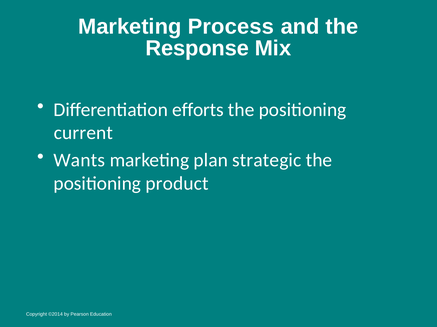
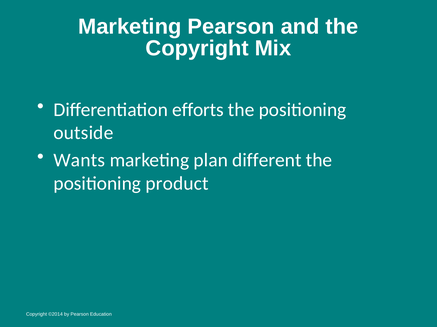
Marketing Process: Process -> Pearson (231, 27)
Response: Response -> Copyright (197, 48)
current: current -> outside (83, 133)
strategic: strategic -> different (267, 160)
